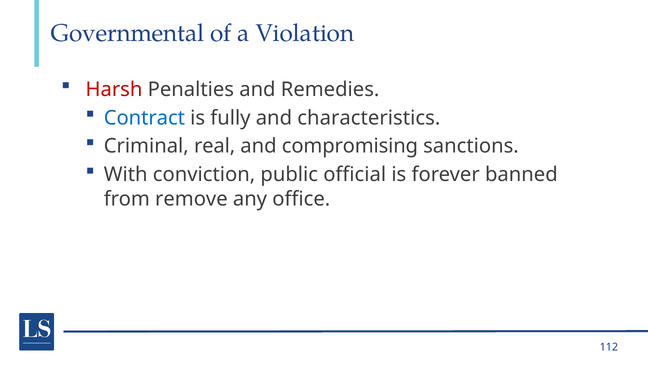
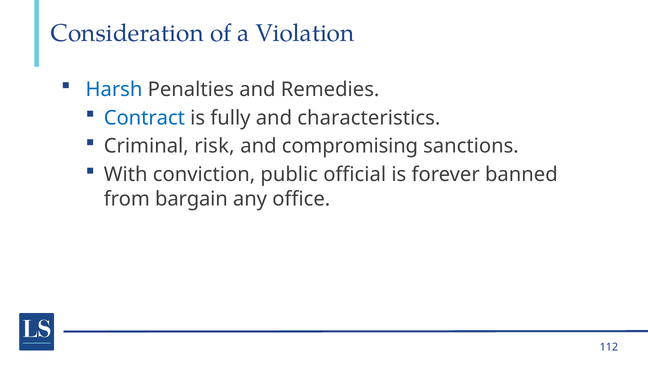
Governmental: Governmental -> Consideration (127, 33)
Harsh colour: red -> blue (114, 89)
real: real -> risk (214, 146)
remove: remove -> bargain (191, 199)
